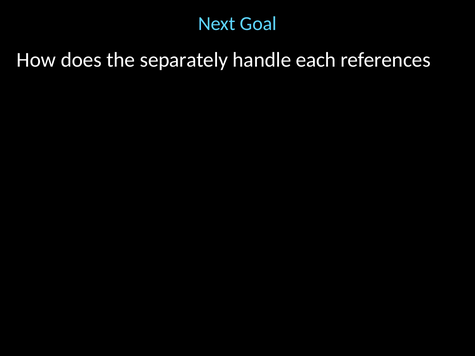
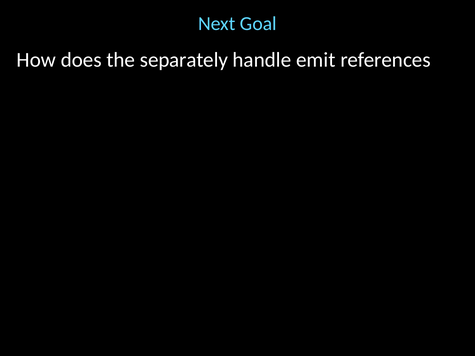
each: each -> emit (316, 60)
